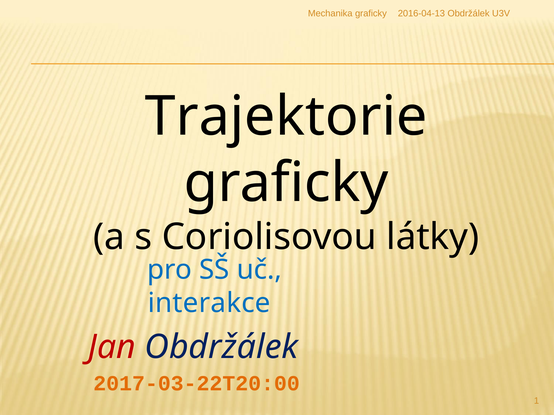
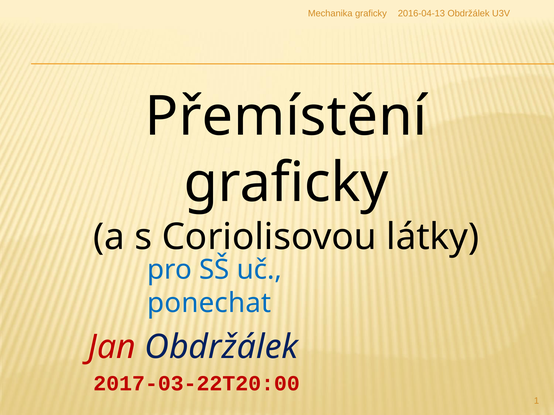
Trajektorie: Trajektorie -> Přemístění (286, 117)
interakce: interakce -> ponechat (209, 303)
2017-03-22T20:00 colour: orange -> red (197, 384)
